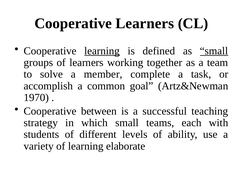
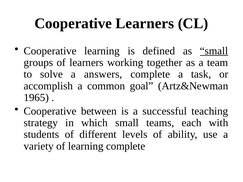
learning underline: present -> none (102, 51)
member: member -> answers (103, 74)
1970: 1970 -> 1965 (36, 98)
learning elaborate: elaborate -> complete (126, 146)
